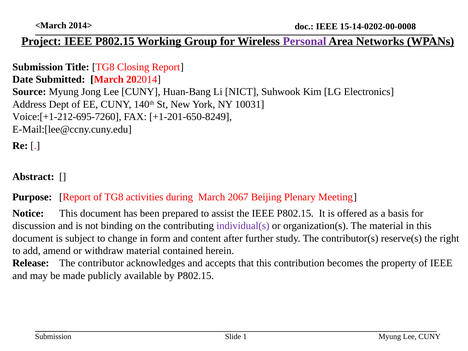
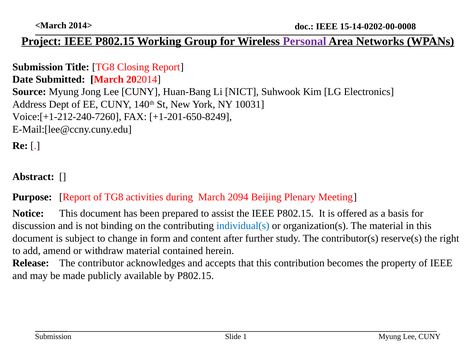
Voice:[+1-212-695-7260: Voice:[+1-212-695-7260 -> Voice:[+1-212-240-7260 (67, 117)
2067: 2067 -> 2094 (238, 197)
individual(s colour: purple -> blue (243, 226)
